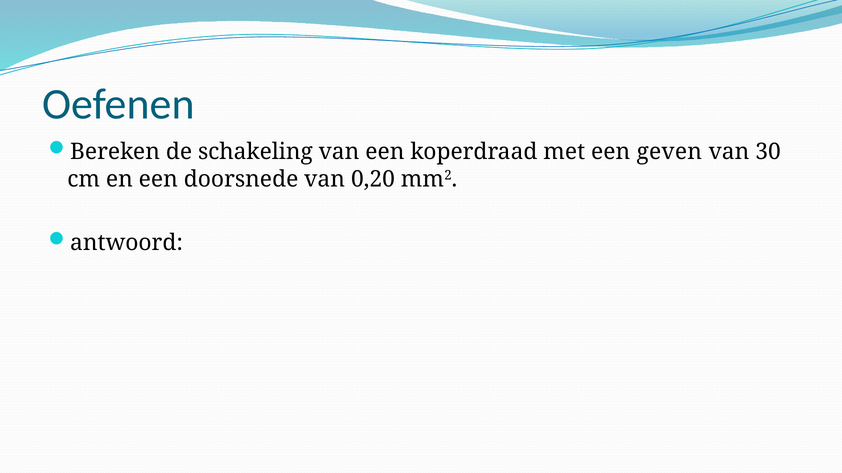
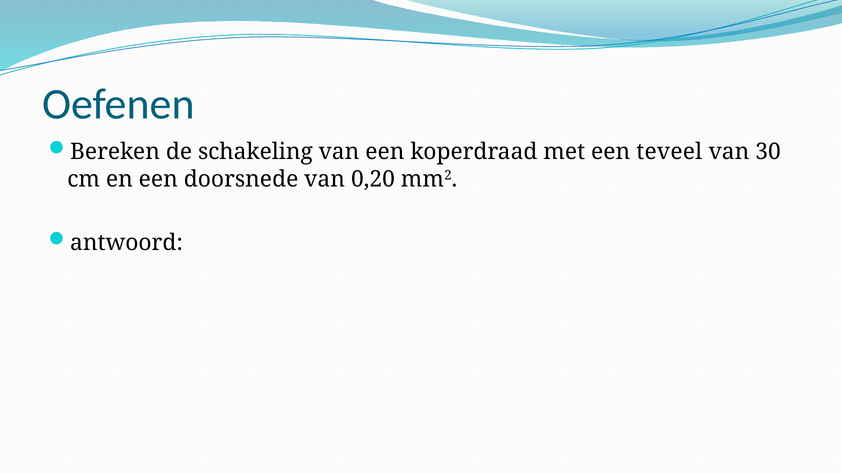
geven: geven -> teveel (669, 152)
